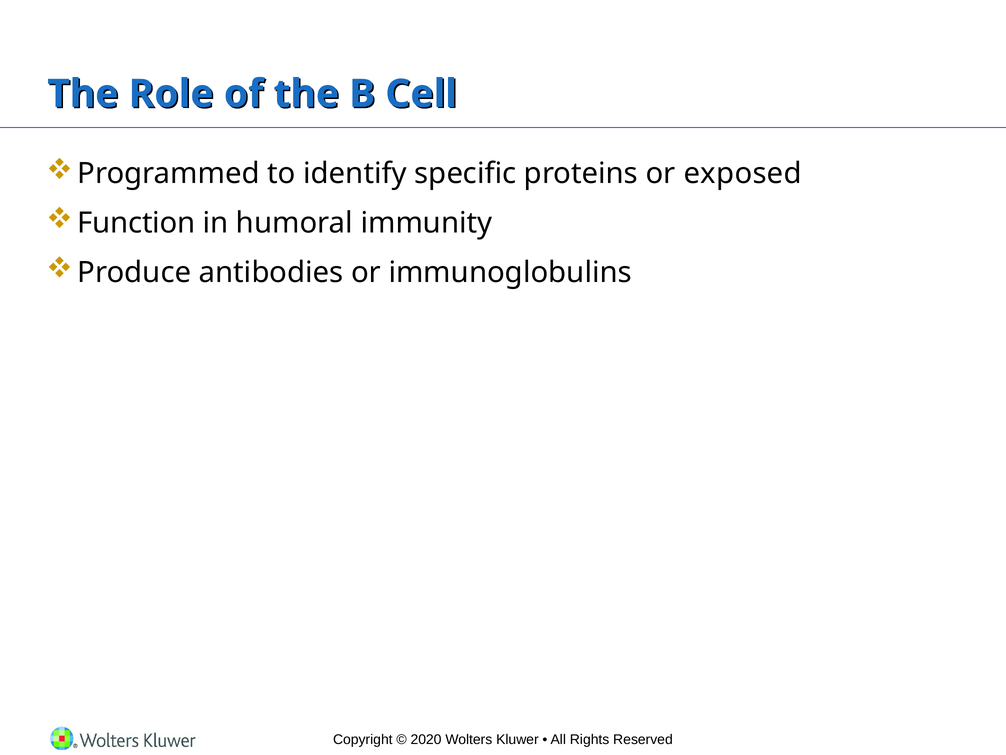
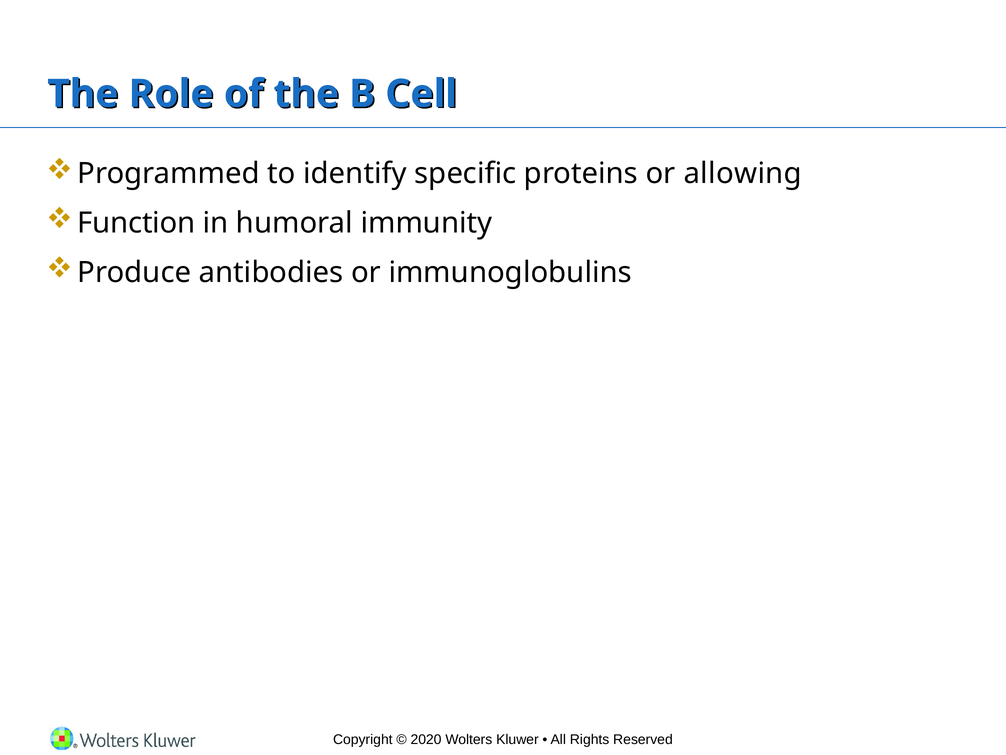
exposed: exposed -> allowing (743, 174)
